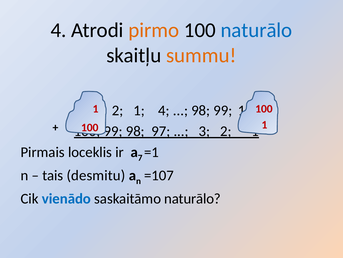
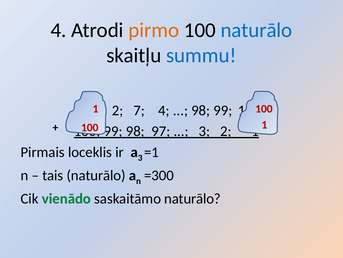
summu colour: orange -> blue (201, 55)
1: 1 -> 7 (139, 110)
7: 7 -> 3 (140, 157)
tais desmitu: desmitu -> naturālo (96, 175)
=107: =107 -> =300 (159, 175)
vienādo colour: blue -> green (66, 198)
